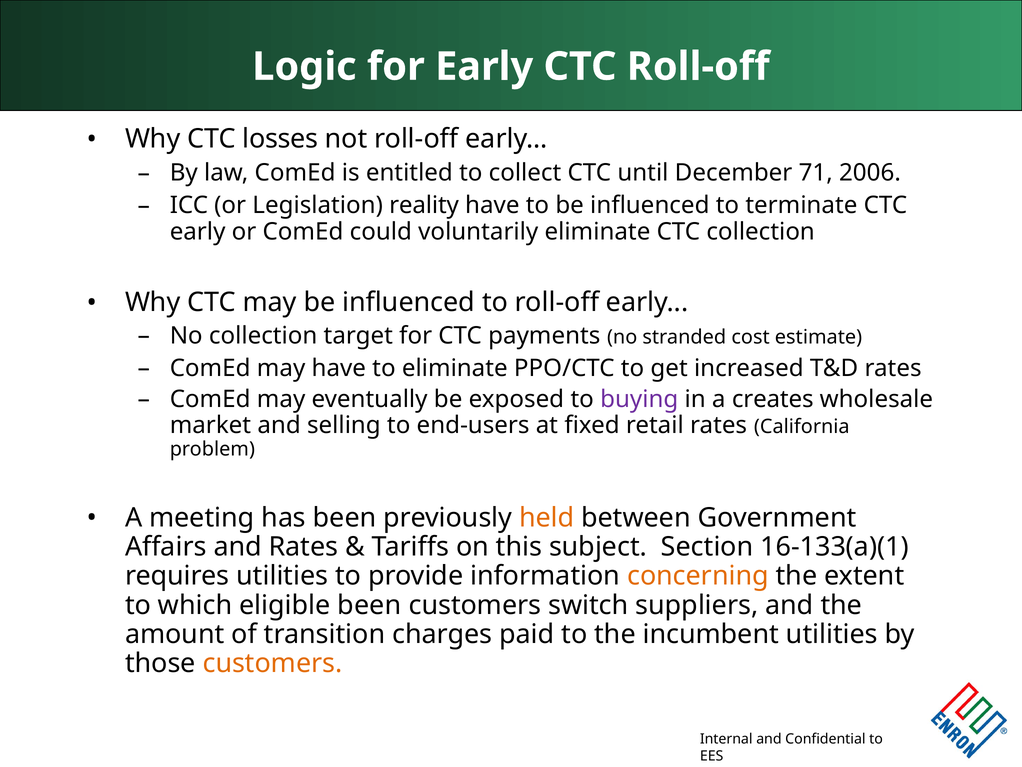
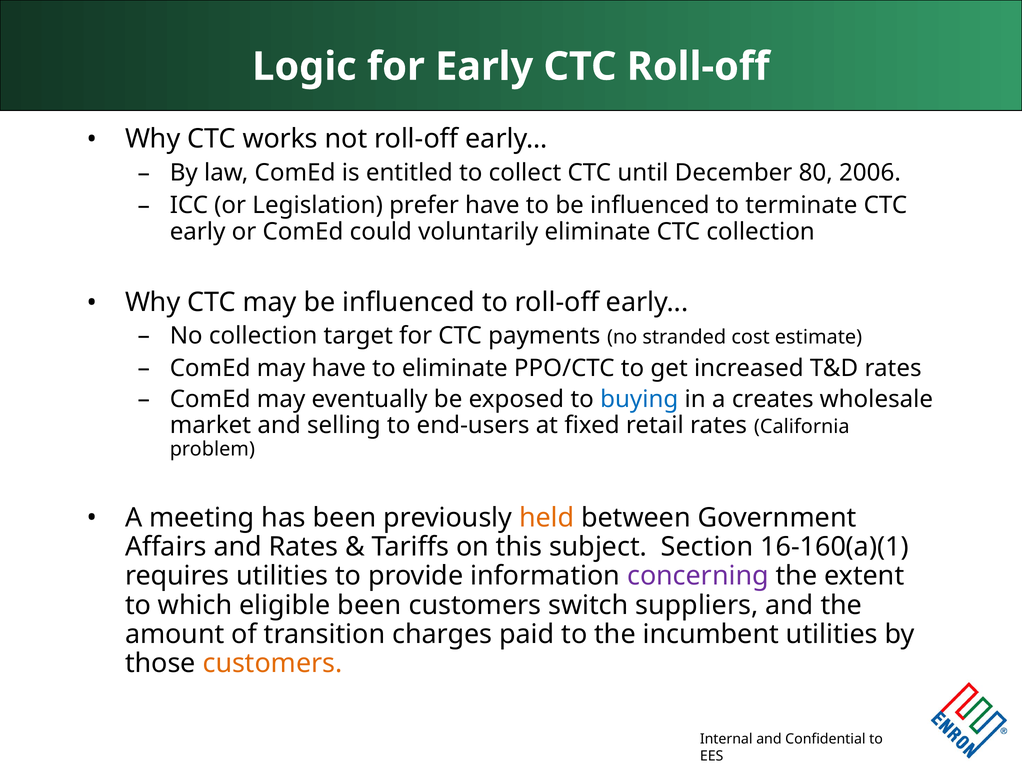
losses: losses -> works (280, 139)
71: 71 -> 80 (816, 173)
reality: reality -> prefer (424, 205)
buying colour: purple -> blue (639, 399)
16-133(a)(1: 16-133(a)(1 -> 16-160(a)(1 (834, 547)
concerning colour: orange -> purple (698, 576)
